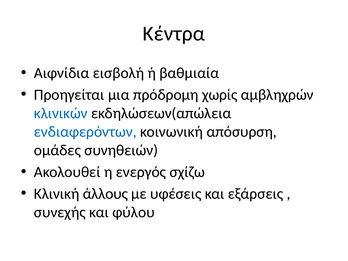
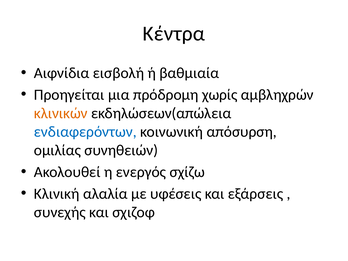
κλινικών colour: blue -> orange (61, 113)
ομάδες: ομάδες -> ομιλίας (57, 150)
άλλους: άλλους -> αλαλία (105, 194)
φύλου: φύλου -> σχιζοφ (134, 212)
